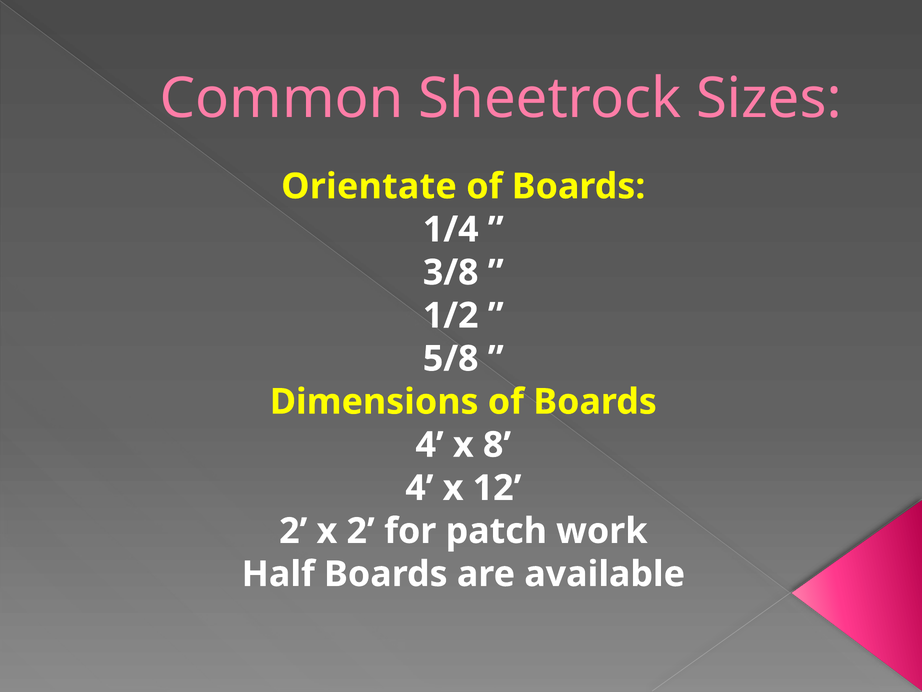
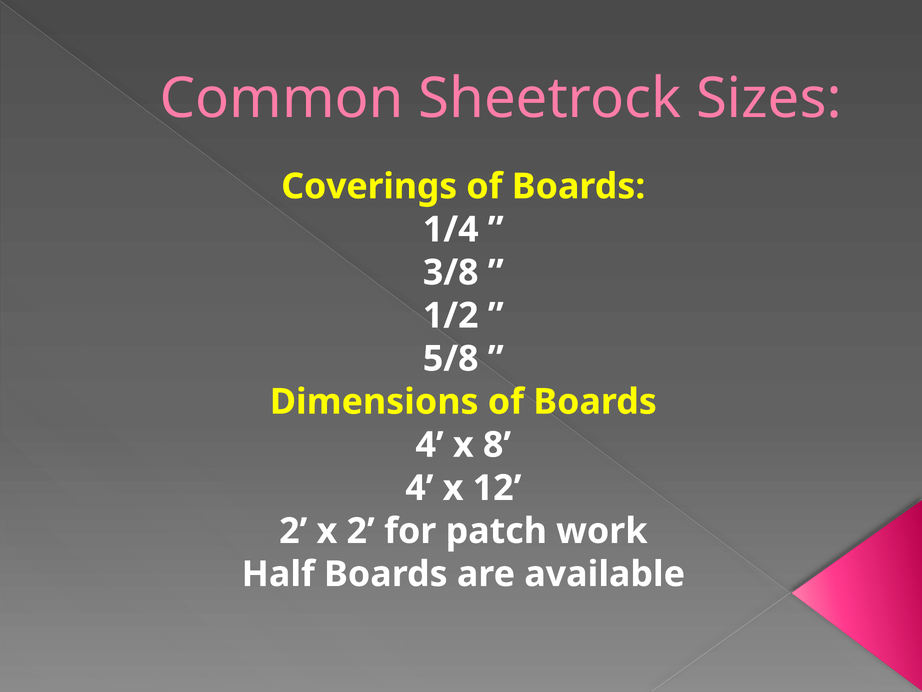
Orientate: Orientate -> Coverings (369, 186)
